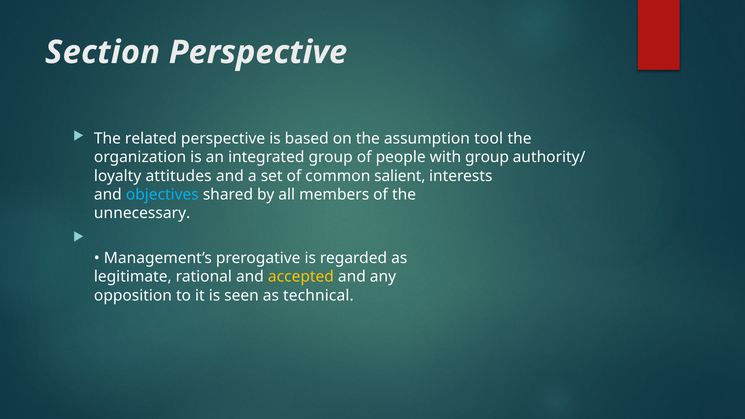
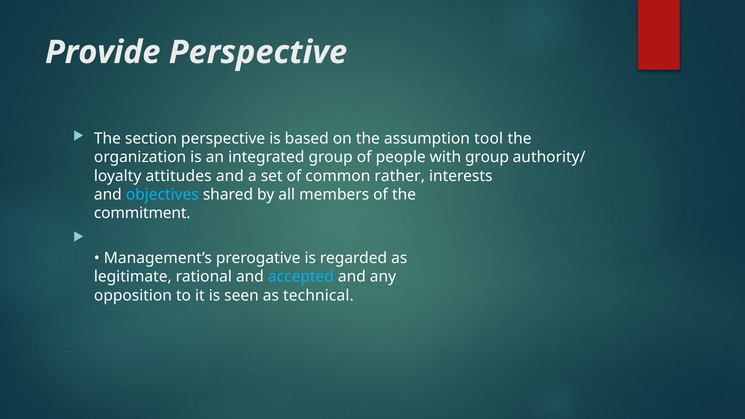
Section: Section -> Provide (103, 52)
related: related -> section (151, 139)
salient: salient -> rather (400, 176)
unnecessary: unnecessary -> commitment (142, 213)
accepted colour: yellow -> light blue (301, 277)
